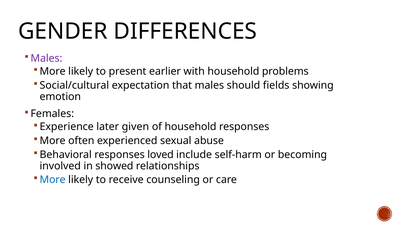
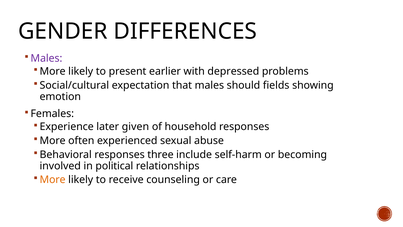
with household: household -> depressed (233, 71)
loved: loved -> three (160, 154)
showed: showed -> political (114, 166)
More colour: blue -> orange (53, 179)
